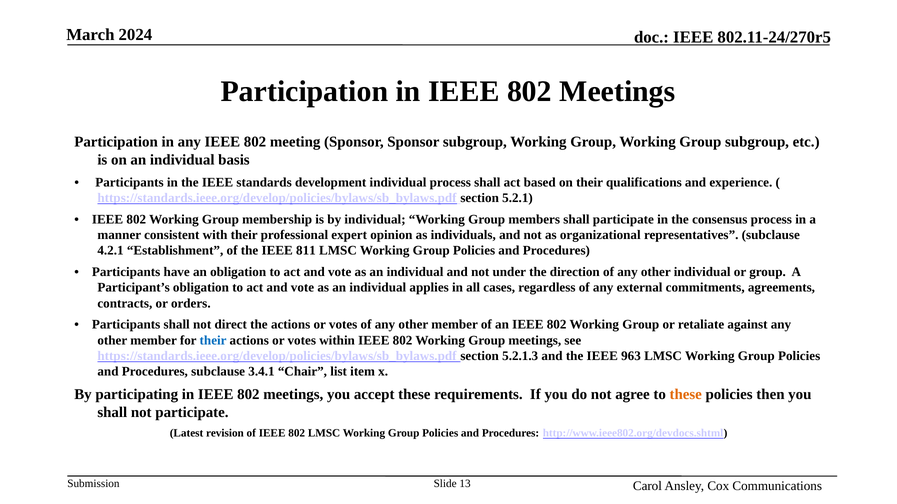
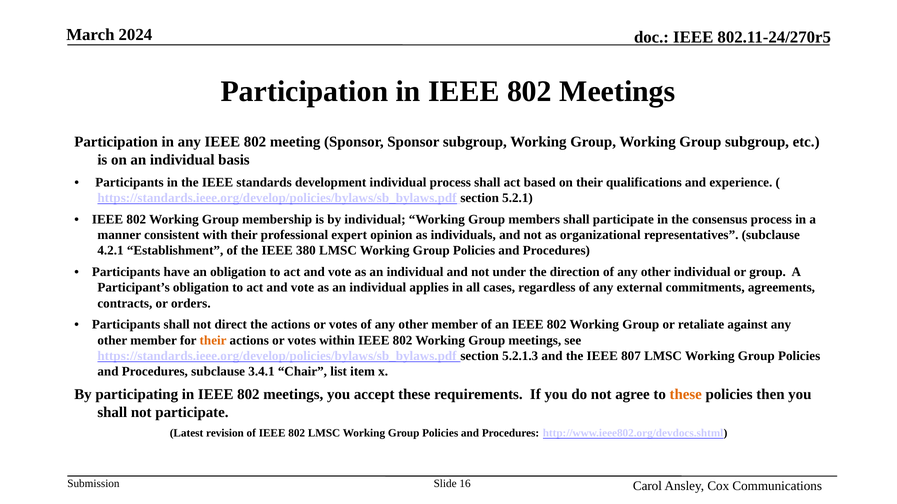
811: 811 -> 380 (306, 251)
their colour: blue -> orange (213, 341)
963: 963 -> 807 (631, 356)
13: 13 -> 16 (465, 484)
